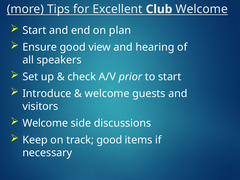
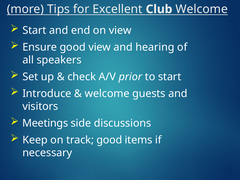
on plan: plan -> view (120, 30)
Welcome: Welcome -> Meetings (45, 123)
